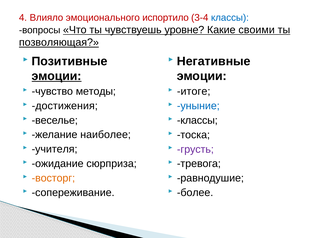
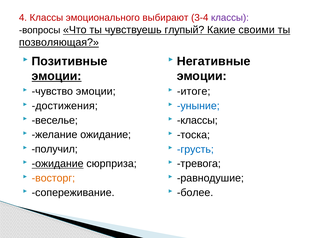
4 Влияло: Влияло -> Классы (46, 18)
испортило: испортило -> выбирают (165, 18)
классы colour: blue -> purple (230, 18)
уровне: уровне -> глупый (184, 30)
чувство методы: методы -> эмоции (96, 91)
желание наиболее: наиболее -> ожидание (106, 135)
учителя: учителя -> получил (55, 149)
грусть colour: purple -> blue (195, 149)
ожидание underline: none -> present (58, 163)
